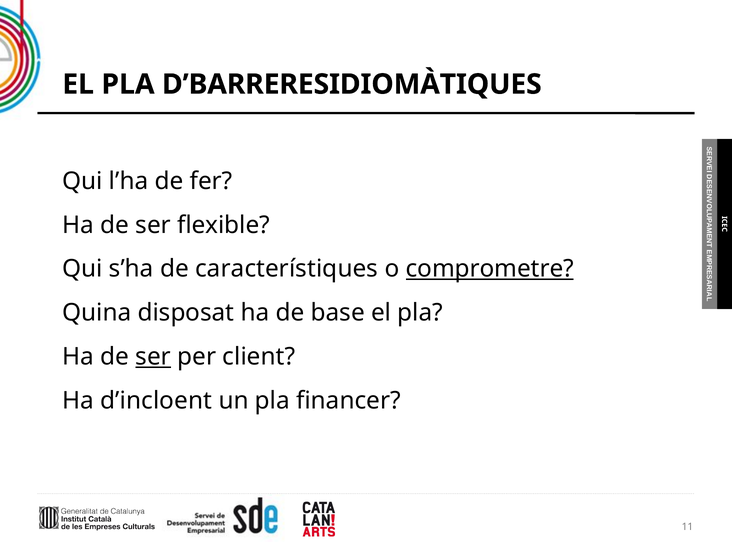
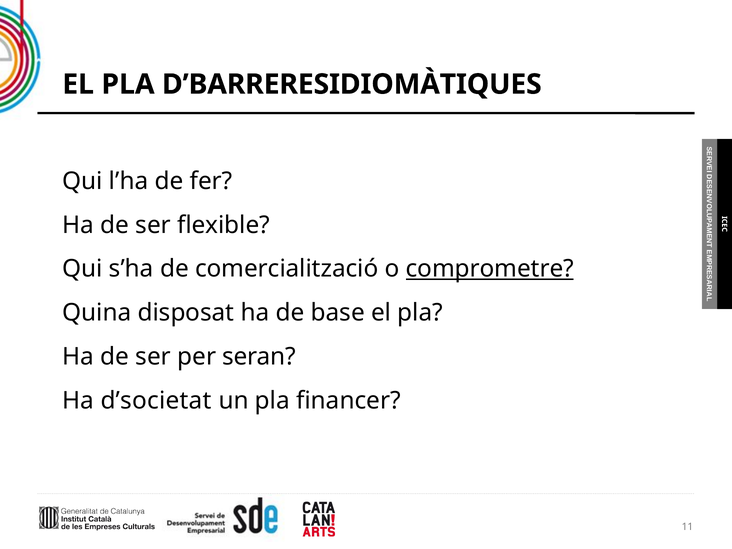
característiques: característiques -> comercialització (287, 269)
ser underline: present -> none (153, 357)
client: client -> seran (259, 357)
d’incloent: d’incloent -> d’societat (156, 401)
